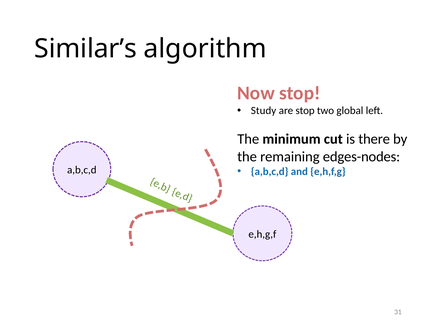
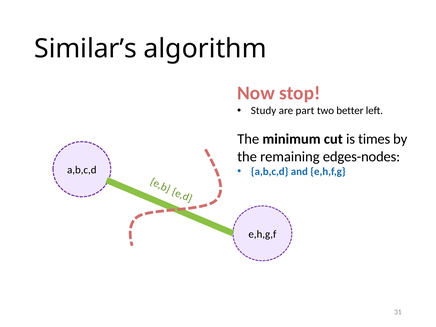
are stop: stop -> part (305, 111)
global: global -> better (350, 111)
there: there -> times (374, 139)
